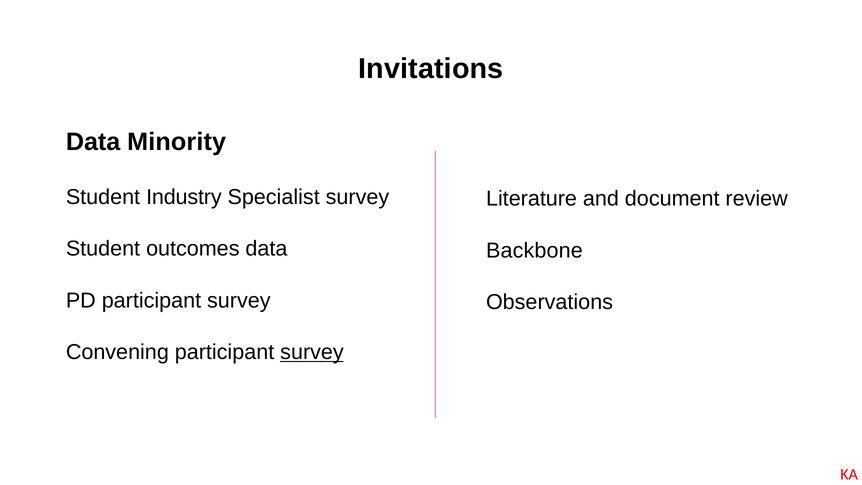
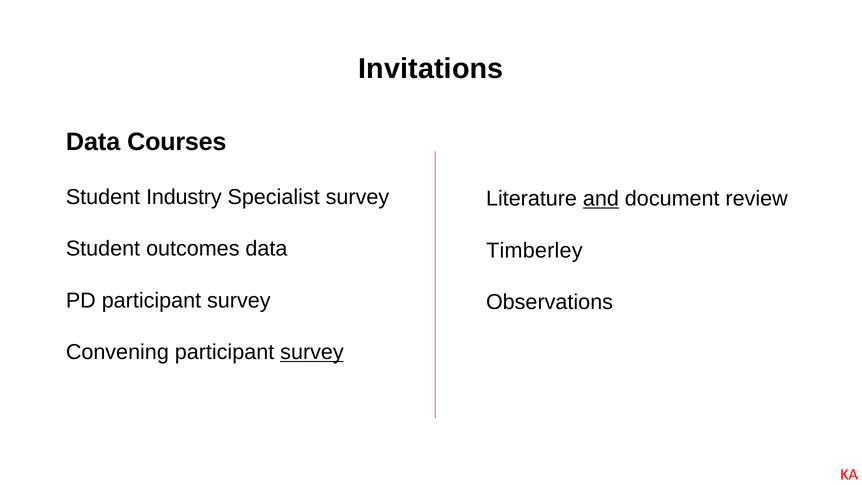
Minority: Minority -> Courses (177, 142)
and underline: none -> present (601, 199)
Backbone: Backbone -> Timberley (534, 250)
